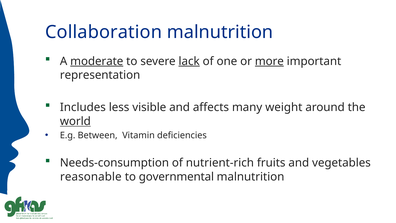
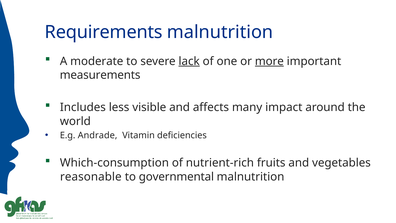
Collaboration: Collaboration -> Requirements (104, 32)
moderate underline: present -> none (97, 61)
representation: representation -> measurements (100, 75)
weight: weight -> impact (284, 107)
world underline: present -> none (75, 121)
Between: Between -> Andrade (98, 135)
Needs-consumption: Needs-consumption -> Which-consumption (114, 163)
